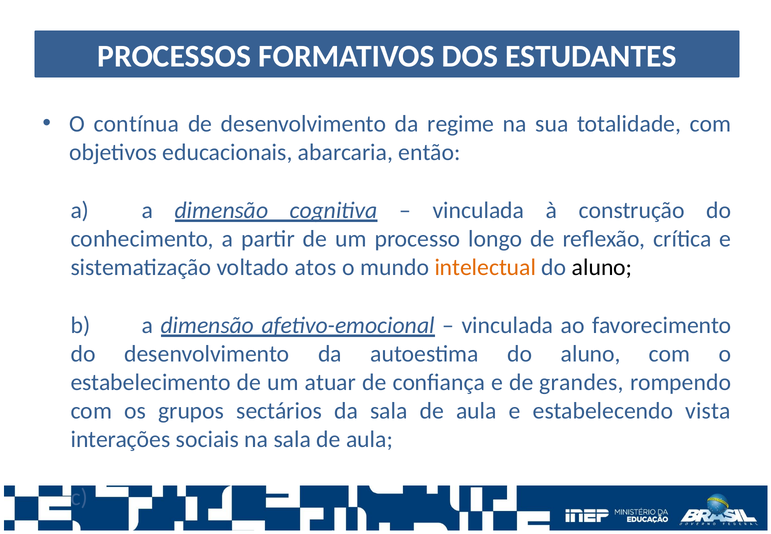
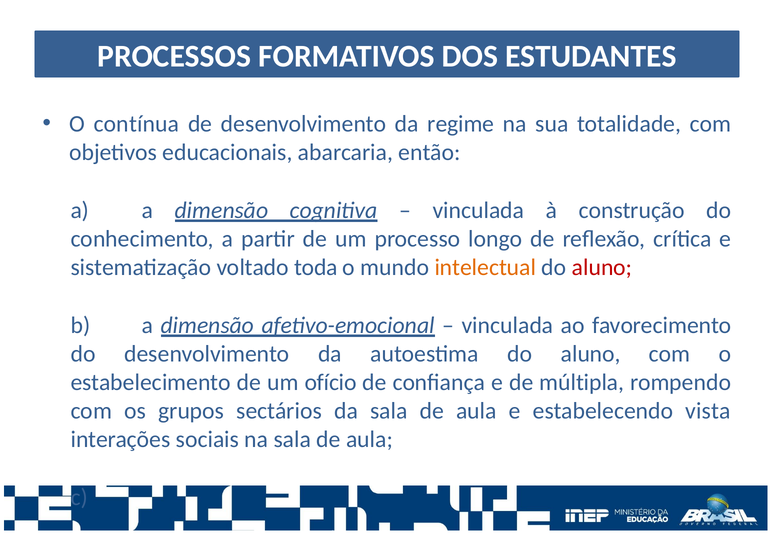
atos: atos -> toda (316, 267)
aluno colour: black -> red (602, 267)
atuar: atuar -> ofício (331, 382)
grandes: grandes -> múltipla (582, 382)
